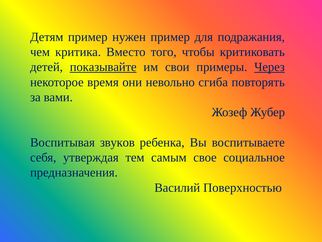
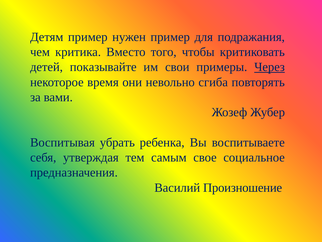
показывайте underline: present -> none (103, 67)
звуков: звуков -> убрать (117, 142)
Поверхностью: Поверхностью -> Произношение (243, 187)
